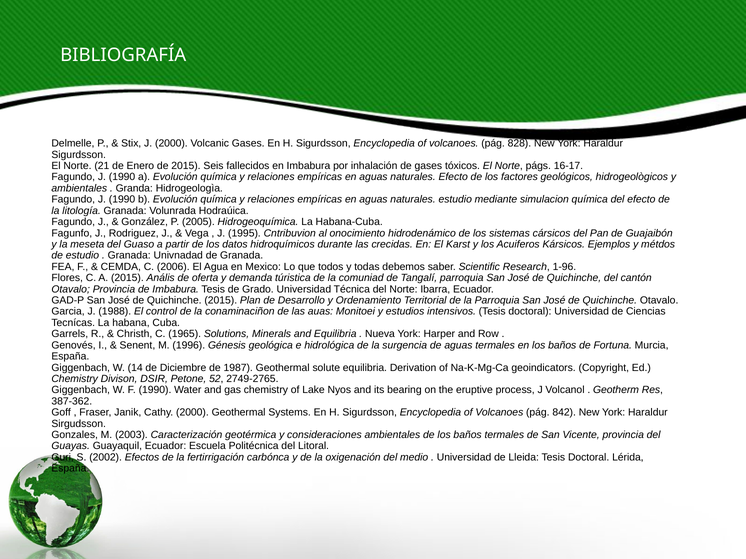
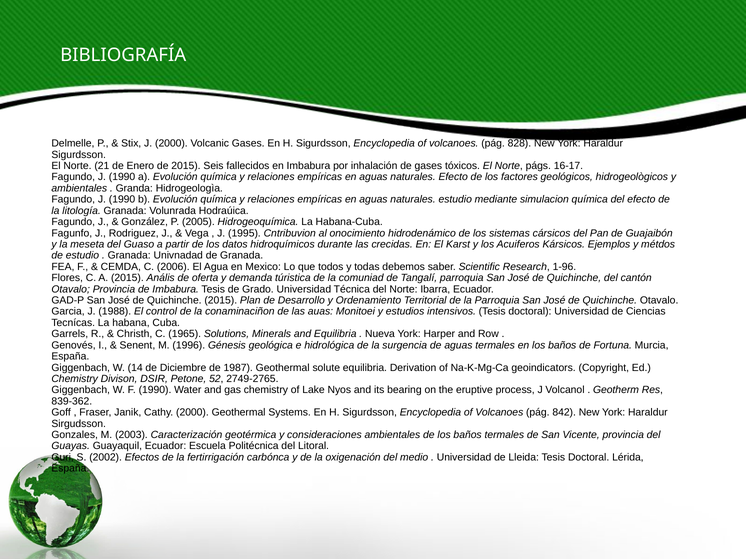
387-362: 387-362 -> 839-362 (72, 402)
